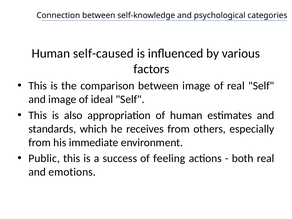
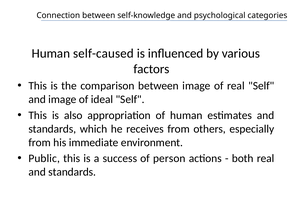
feeling: feeling -> person (169, 158)
emotions: emotions -> standards (72, 172)
